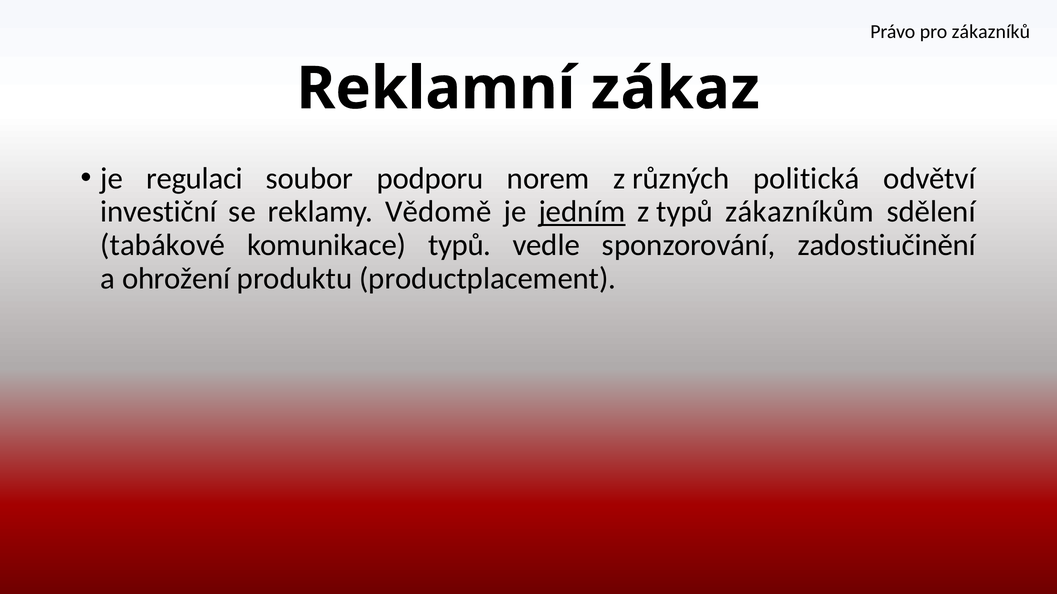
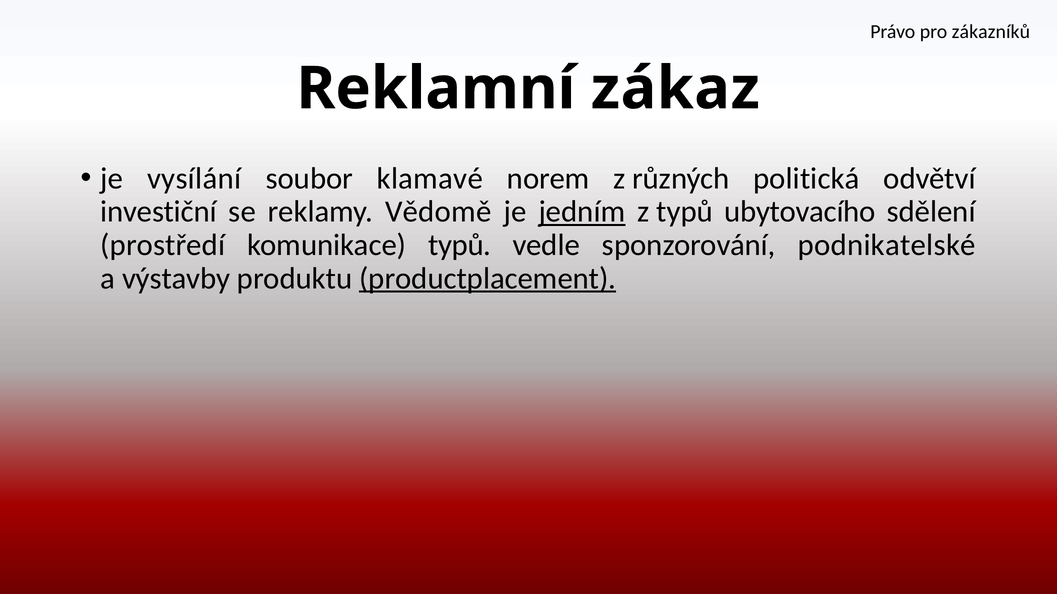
regulaci: regulaci -> vysílání (194, 179)
podporu: podporu -> klamavé (430, 179)
zákazníkům: zákazníkům -> ubytovacího (800, 212)
tabákové: tabákové -> prostředí (163, 245)
zadostiučinění: zadostiučinění -> podnikatelské (887, 245)
ohrožení: ohrožení -> výstavby (176, 279)
productplacement underline: none -> present (488, 279)
